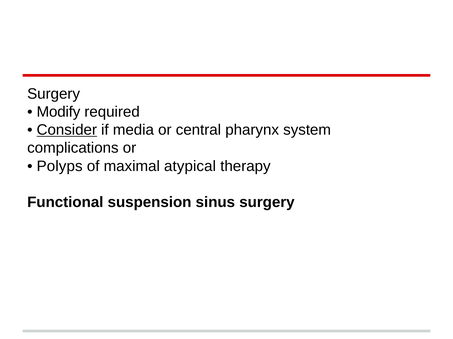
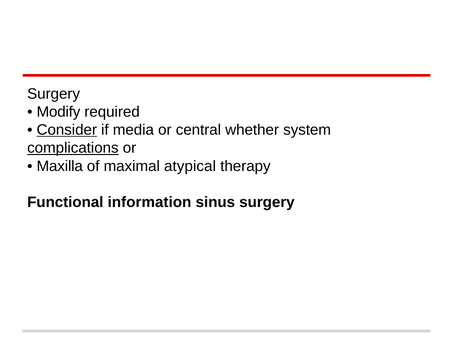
pharynx: pharynx -> whether (252, 130)
complications underline: none -> present (73, 148)
Polyps: Polyps -> Maxilla (60, 166)
suspension: suspension -> information (149, 203)
